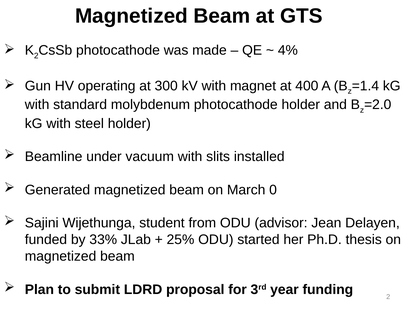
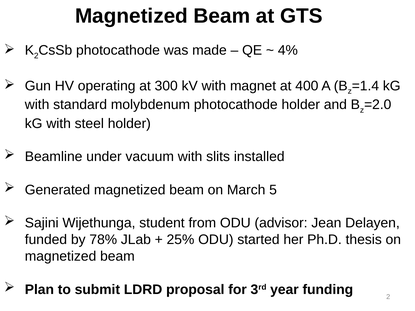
0: 0 -> 5 (273, 190)
33%: 33% -> 78% (103, 240)
